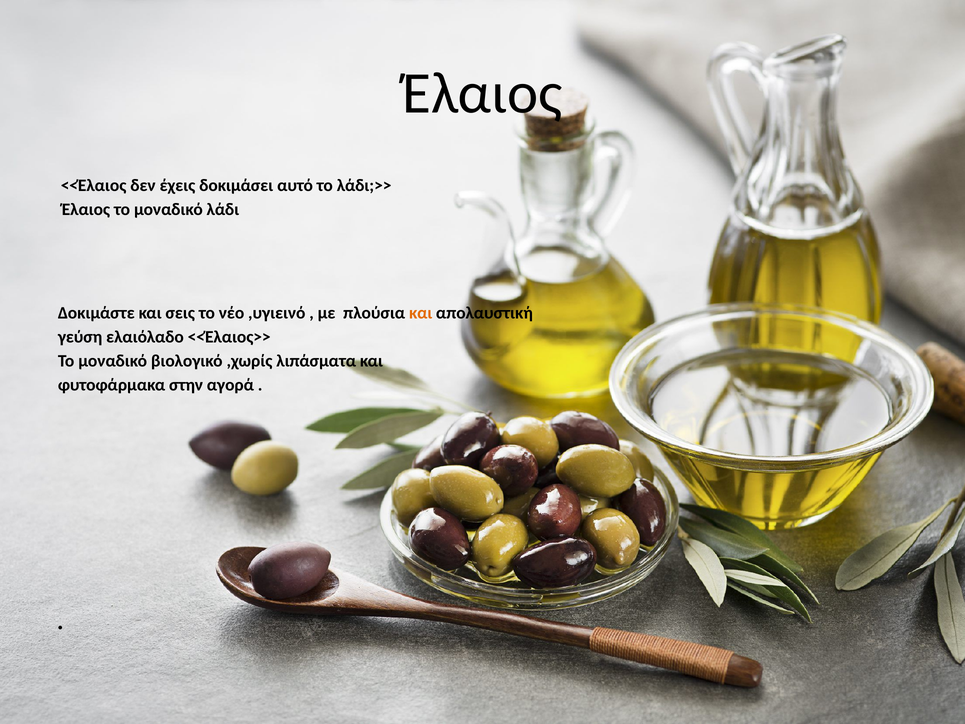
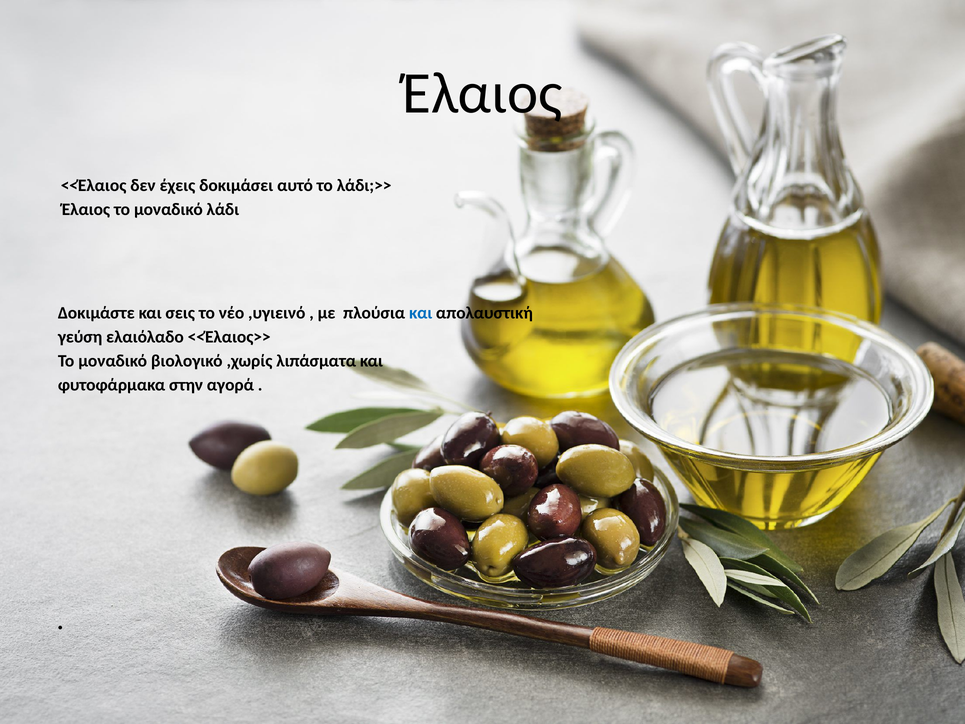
και colour: orange -> blue (421, 313)
